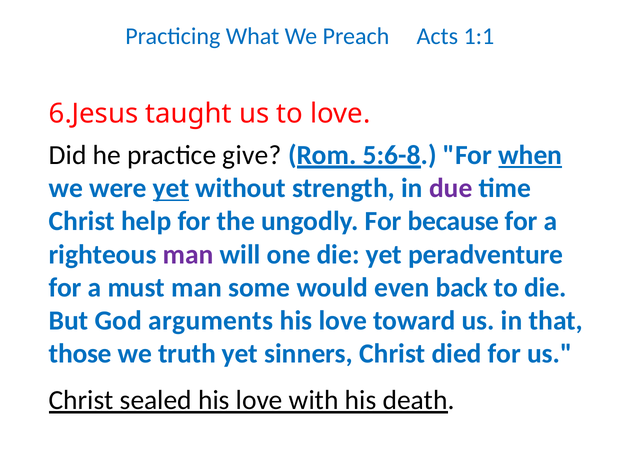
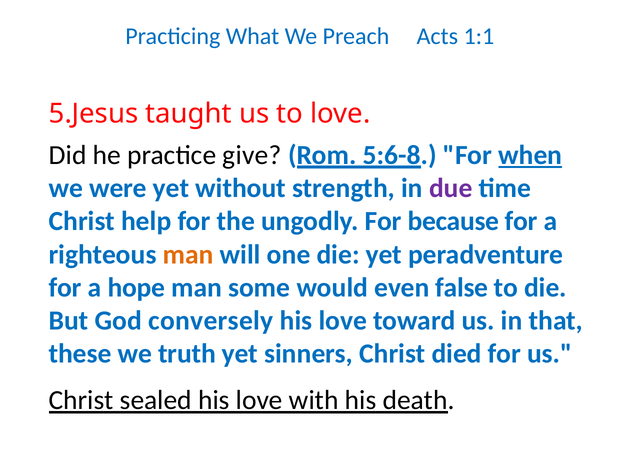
6.Jesus: 6.Jesus -> 5.Jesus (94, 113)
yet underline: present -> none (171, 188)
man colour: purple -> orange (188, 254)
must: must -> hope (136, 287)
back: back -> false (462, 287)
arguments: arguments -> conversely (211, 321)
those: those -> these (80, 354)
